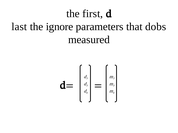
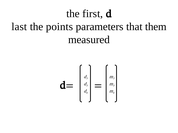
ignore: ignore -> points (59, 27)
dobs: dobs -> them (156, 27)
